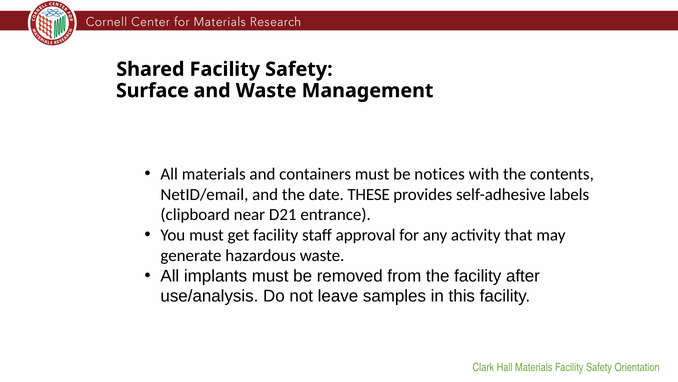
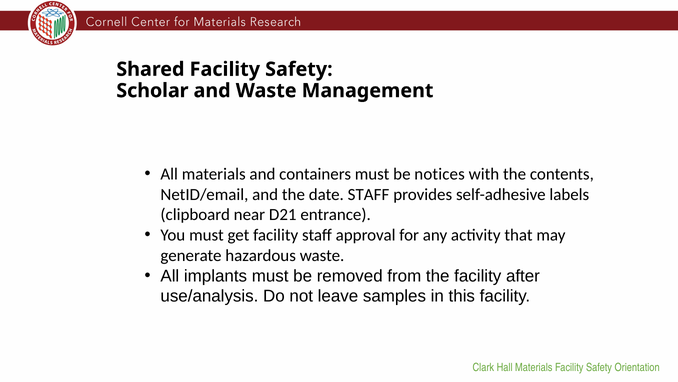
Surface: Surface -> Scholar (152, 91)
date THESE: THESE -> STAFF (369, 194)
